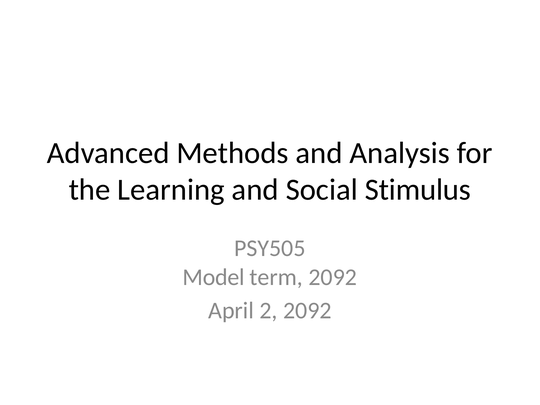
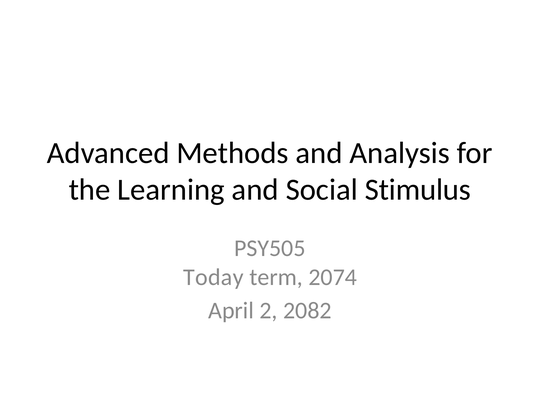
Model: Model -> Today (213, 277)
term 2092: 2092 -> 2074 (333, 277)
2 2092: 2092 -> 2082 (307, 311)
